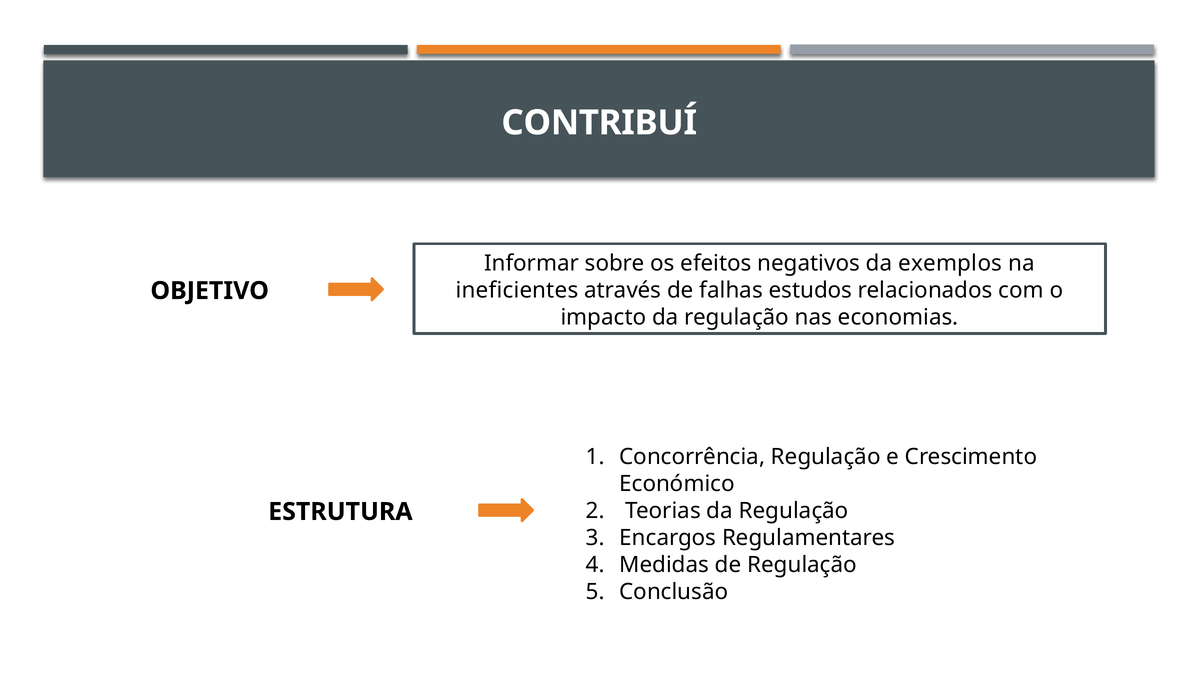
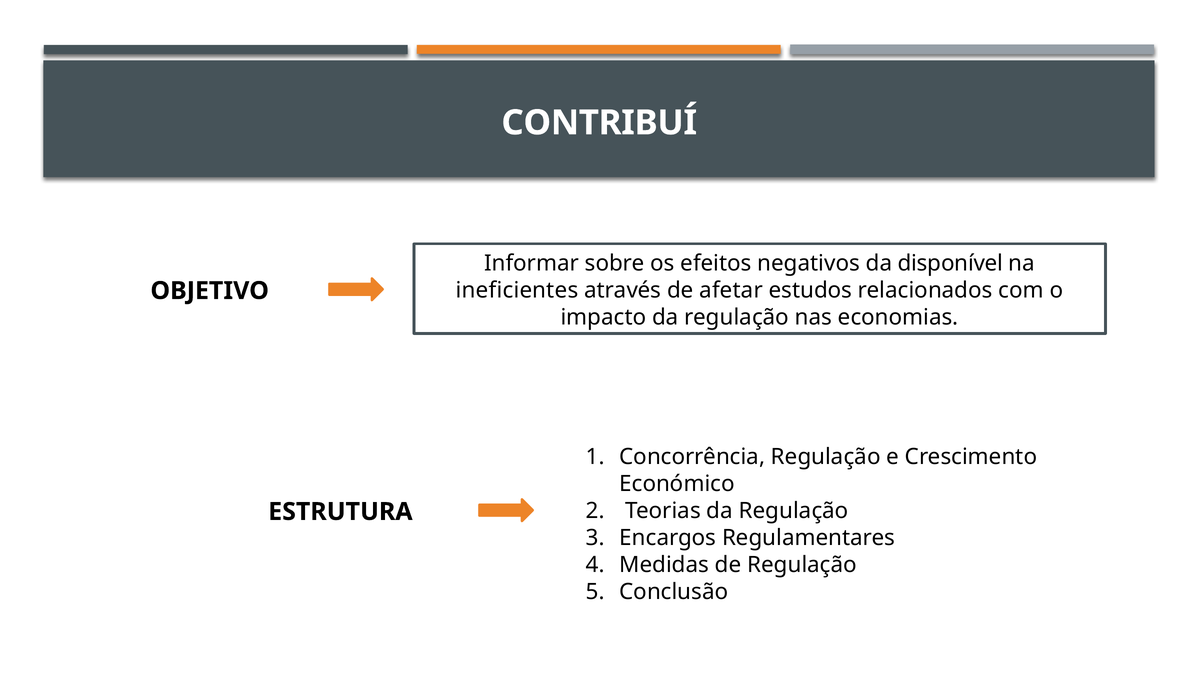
exemplos: exemplos -> disponível (950, 263)
falhas: falhas -> afetar (731, 290)
